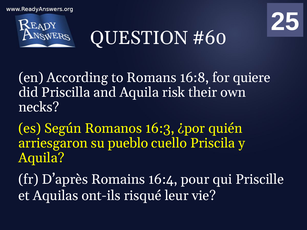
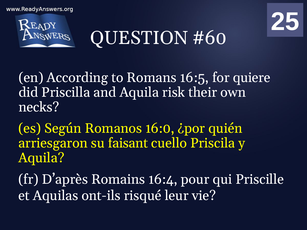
16:8: 16:8 -> 16:5 (194, 78)
16:3: 16:3 -> 16:0 (160, 129)
pueblo: pueblo -> faisant (128, 143)
